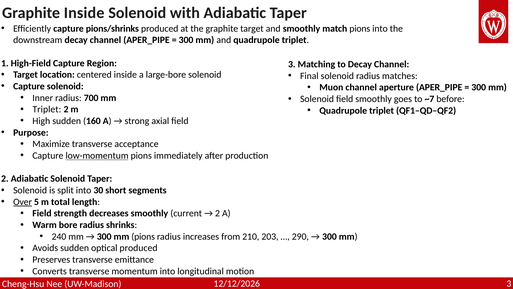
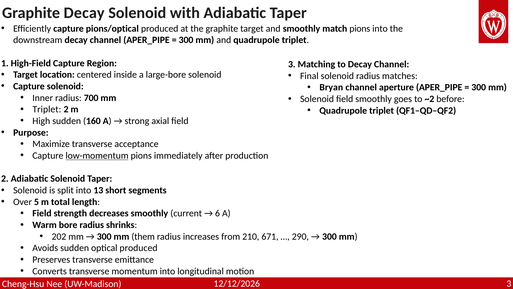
Graphite Inside: Inside -> Decay (84, 13)
pions/shrinks: pions/shrinks -> pions/optical (112, 28)
Muon: Muon -> Bryan (331, 87)
~7: ~7 -> ~2 (429, 99)
30: 30 -> 13 (98, 190)
Over underline: present -> none (23, 202)
2: 2 -> 6 (217, 213)
240: 240 -> 202 (59, 236)
mm pions: pions -> them (143, 236)
203: 203 -> 671 (270, 236)
